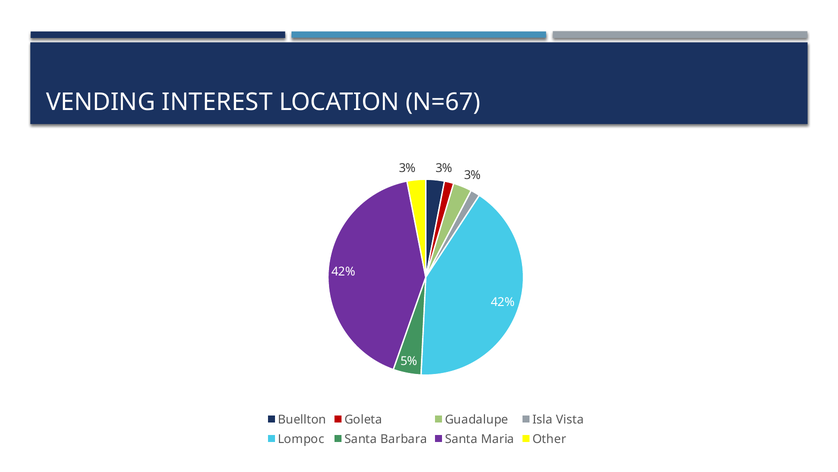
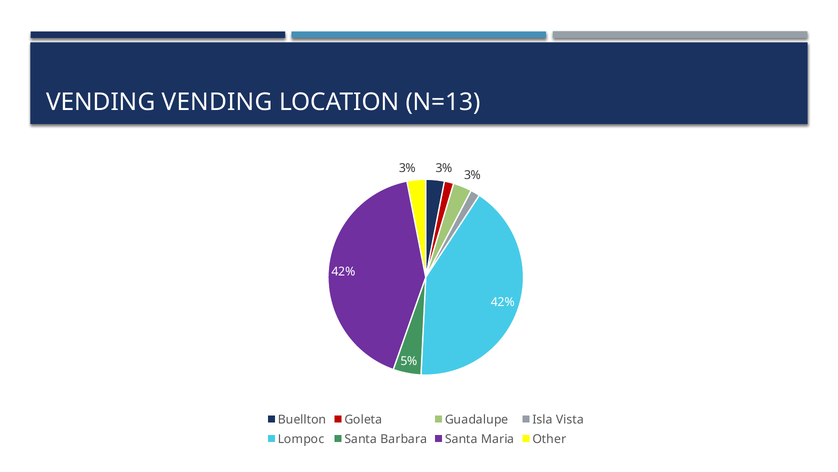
VENDING INTEREST: INTEREST -> VENDING (217, 102)
N=67: N=67 -> N=13 (443, 102)
